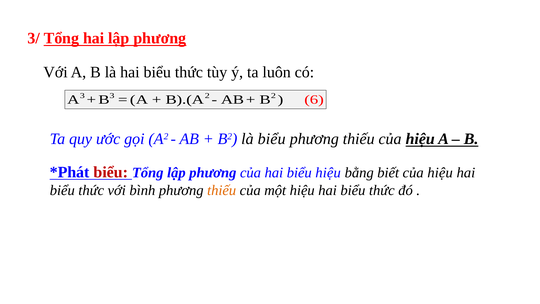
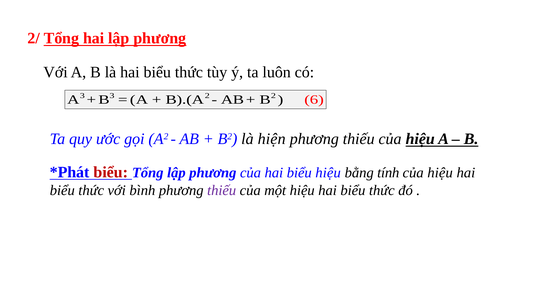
3/: 3/ -> 2/ (34, 38)
là biểu: biểu -> hiện (272, 139)
biết: biết -> tính (388, 173)
thiếu colour: orange -> purple (222, 190)
